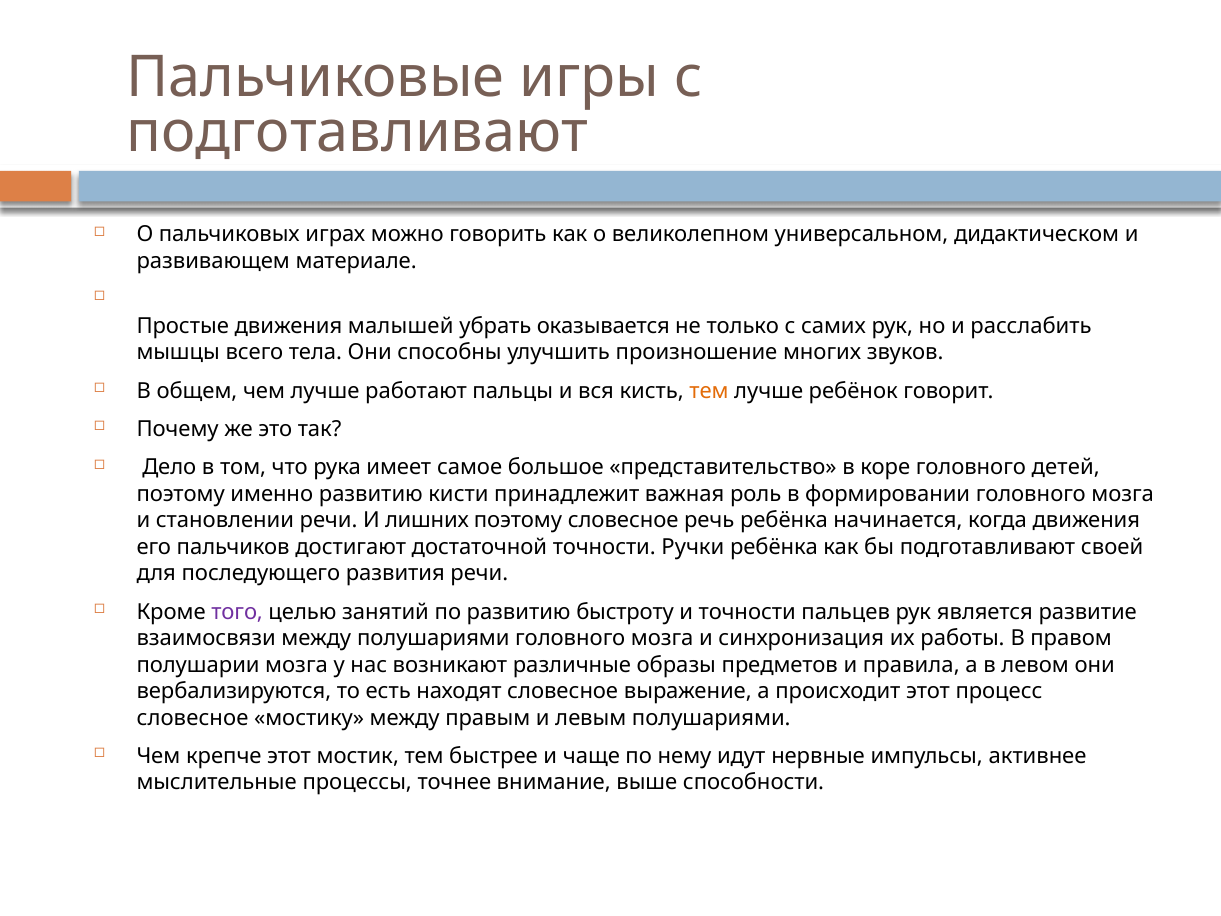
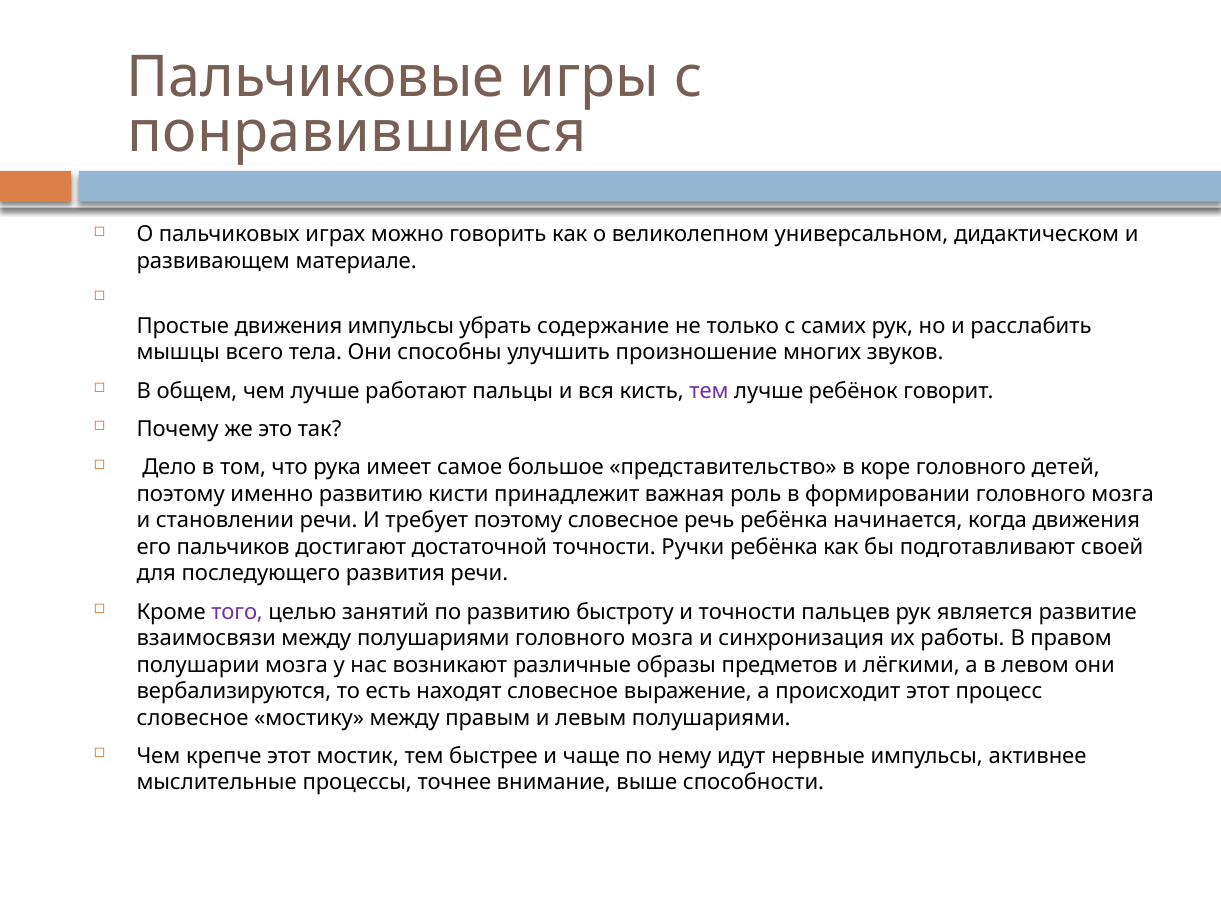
подготавливают: подготавливают -> понравившиеся (357, 133)
движения малышей: малышей -> импульсы (401, 326)
оказывается: оказывается -> содержание (603, 326)
тем colour: orange -> purple (709, 391)
лишних: лишних -> требует (427, 520)
правила: правила -> лёгкими (911, 665)
